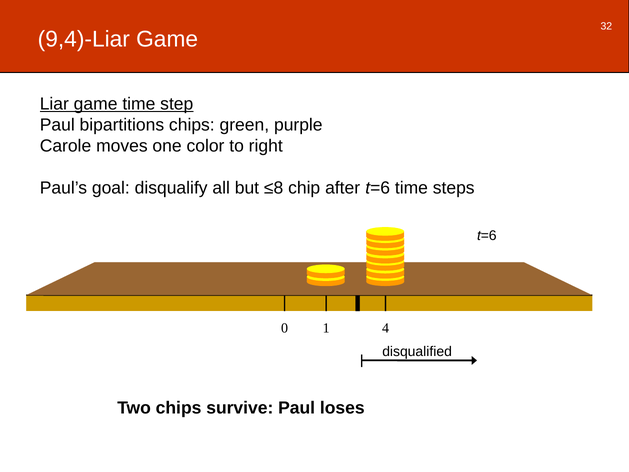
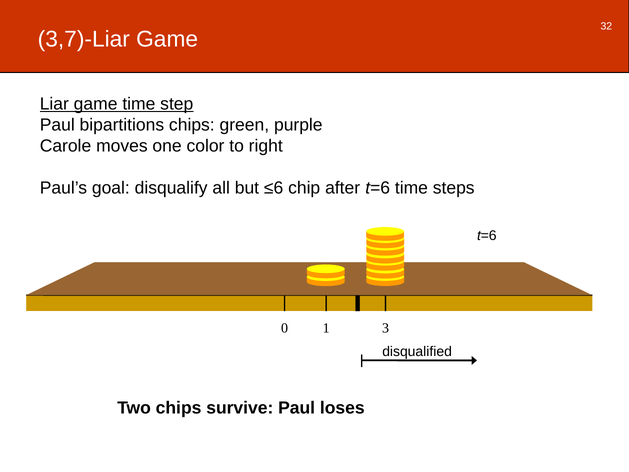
9,4)-Liar: 9,4)-Liar -> 3,7)-Liar (84, 39)
≤8: ≤8 -> ≤6 (274, 188)
4: 4 -> 3 (386, 328)
